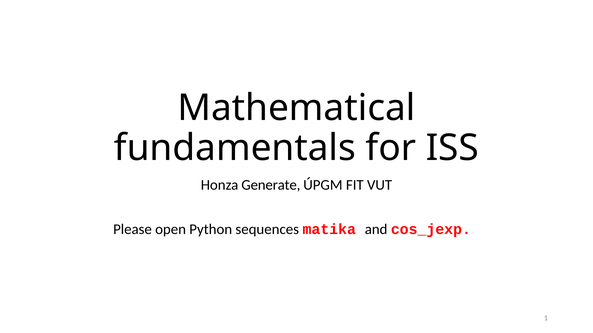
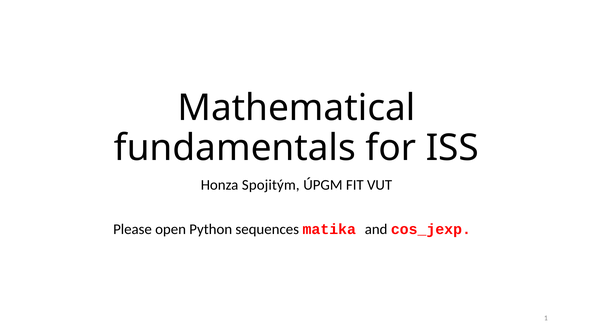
Generate: Generate -> Spojitým (271, 185)
